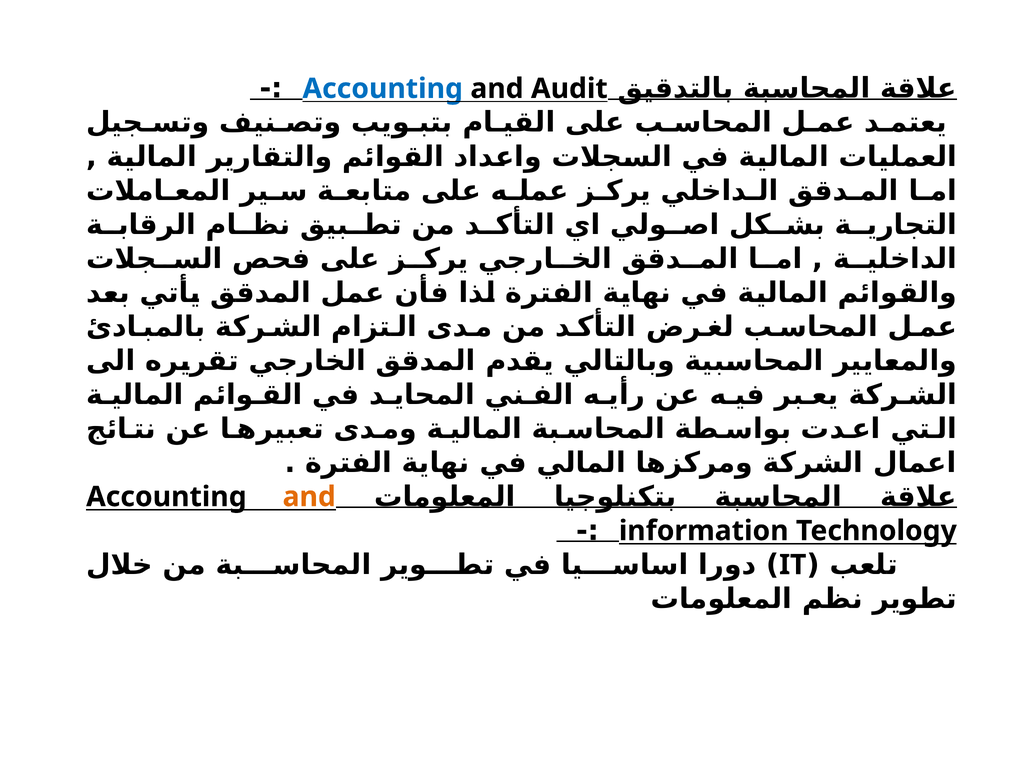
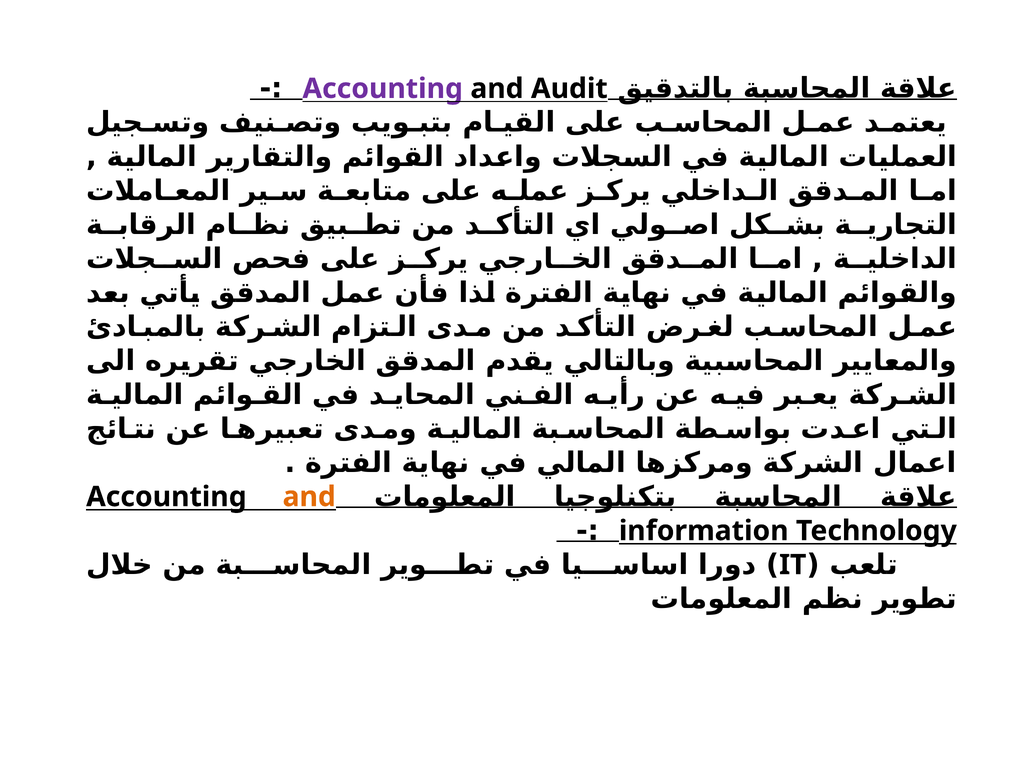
Accounting colour: blue -> purple (383, 89)
